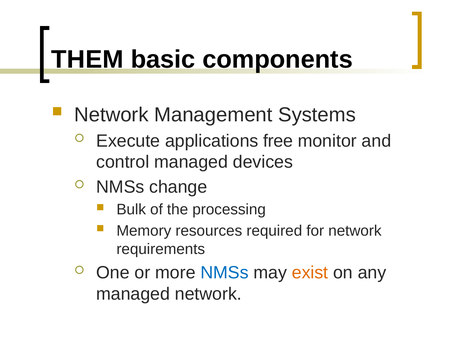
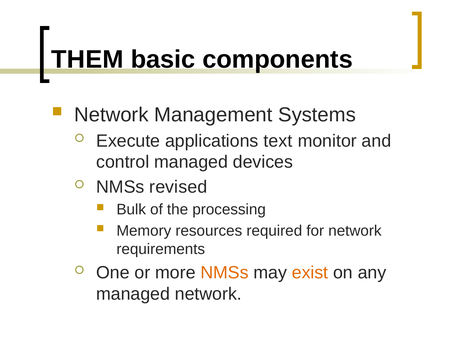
free: free -> text (278, 141)
change: change -> revised (178, 187)
NMSs colour: blue -> orange (225, 273)
